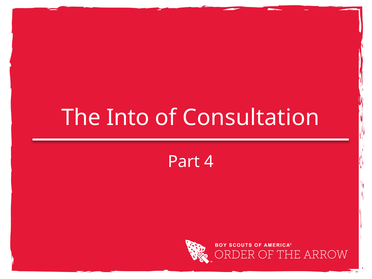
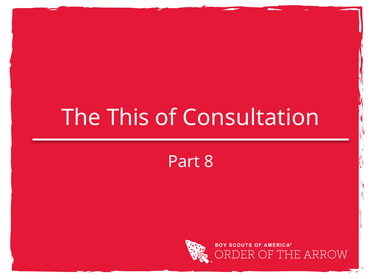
Into: Into -> This (128, 118)
4: 4 -> 8 (209, 162)
